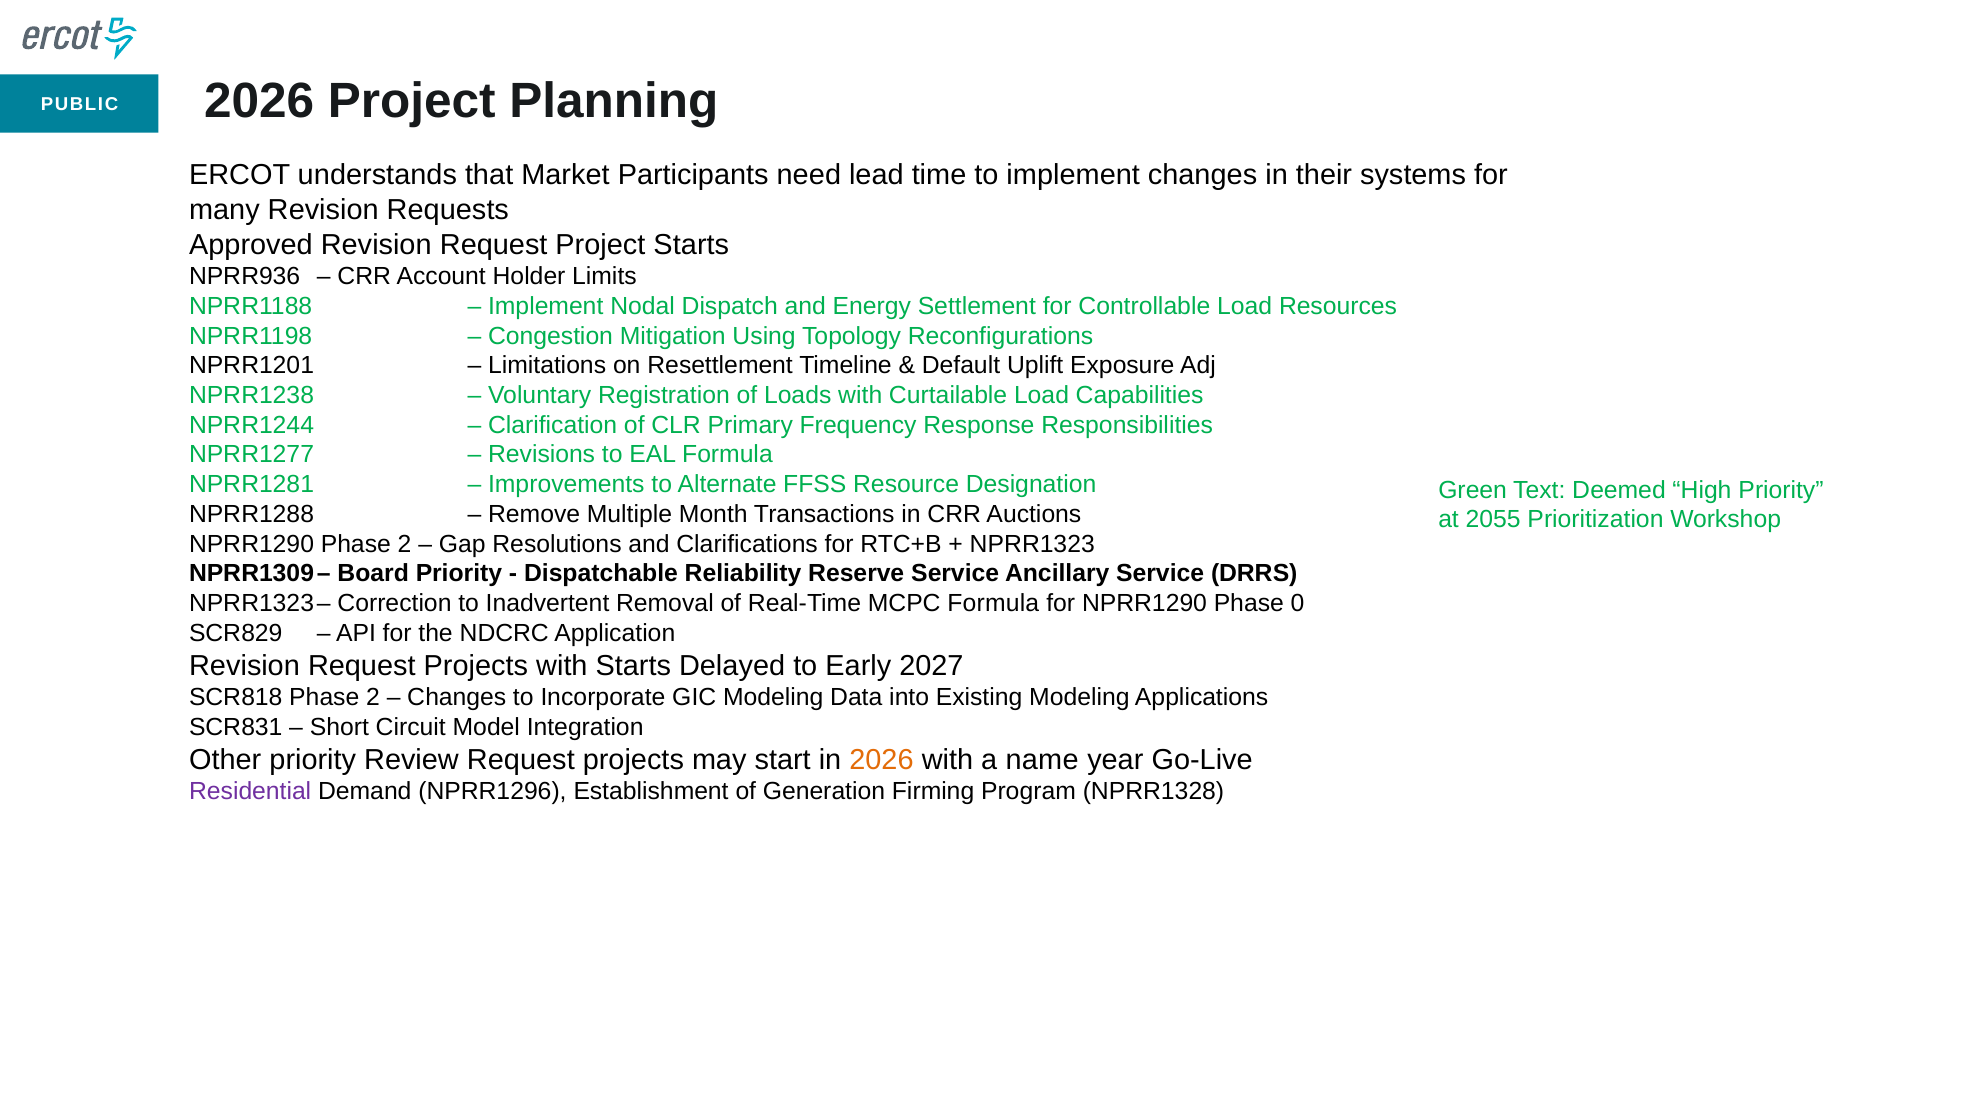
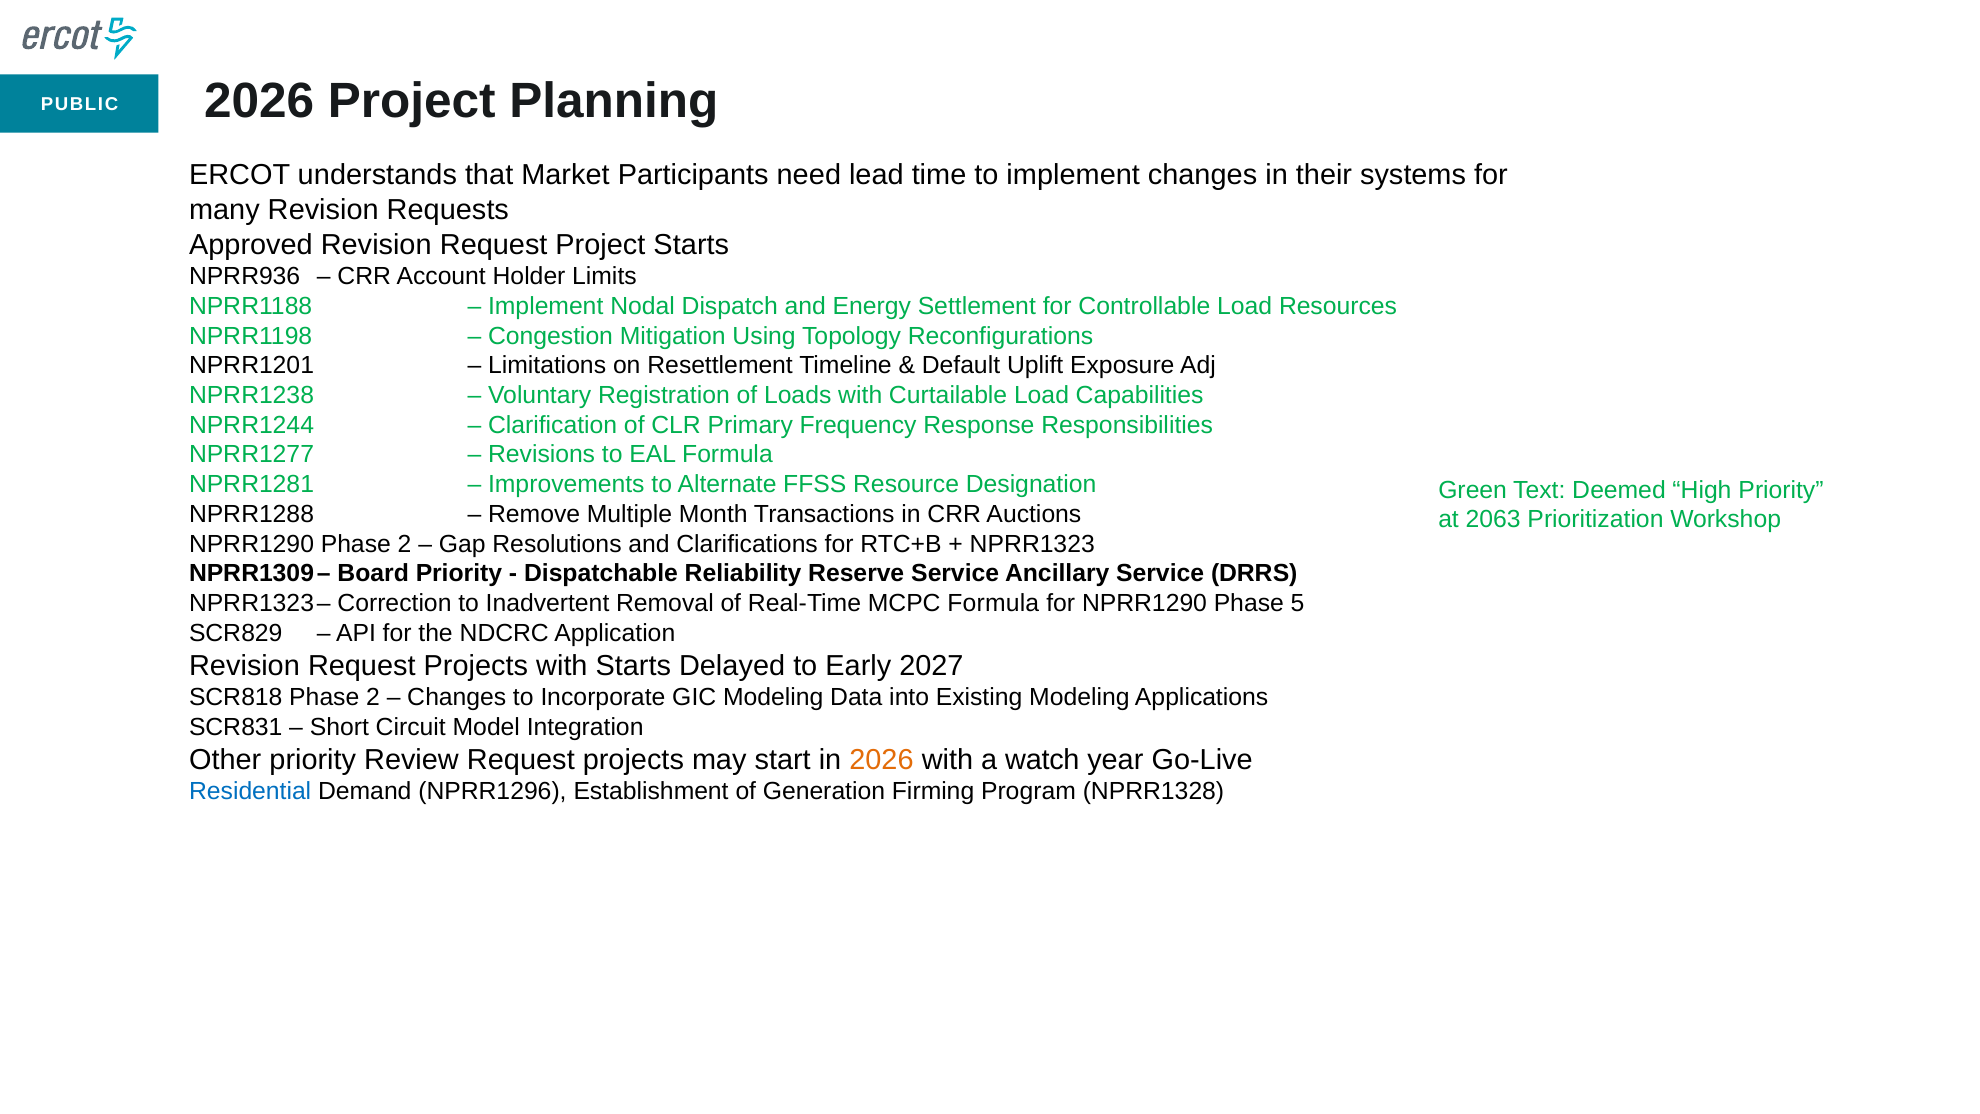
2055: 2055 -> 2063 (1493, 520)
0: 0 -> 5 (1298, 603)
name: name -> watch (1042, 759)
Residential colour: purple -> blue (250, 791)
